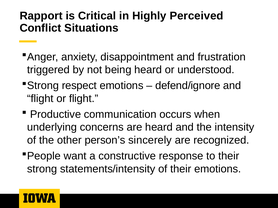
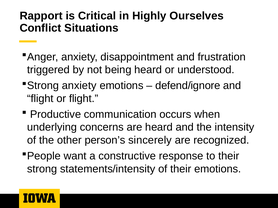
Perceived: Perceived -> Ourselves (197, 16)
respect: respect -> anxiety (79, 86)
